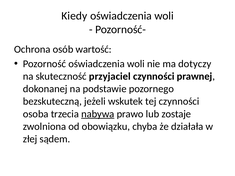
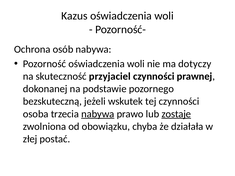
Kiedy: Kiedy -> Kazus (74, 16)
osób wartość: wartość -> nabywa (94, 49)
zostaje underline: none -> present (176, 114)
sądem: sądem -> postać (55, 139)
